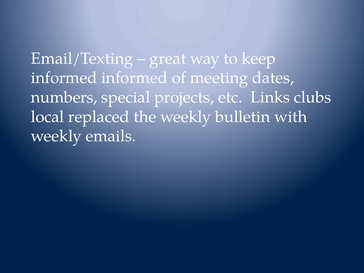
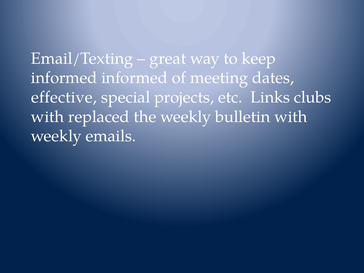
numbers: numbers -> effective (64, 97)
local: local -> with (47, 117)
